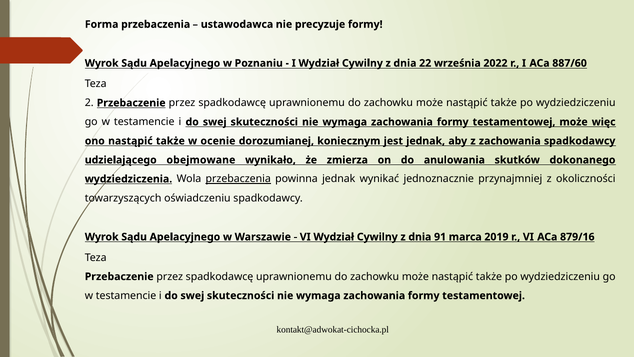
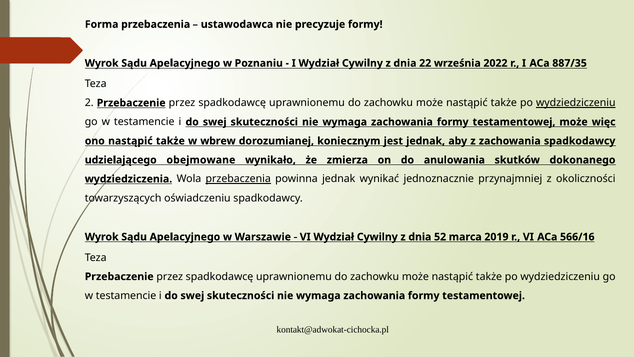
887/60: 887/60 -> 887/35 (570, 63)
wydziedziczeniu underline: none -> present (576, 103)
ocenie: ocenie -> wbrew (218, 141)
91: 91 -> 52 (440, 237)
879/16: 879/16 -> 566/16 (577, 237)
